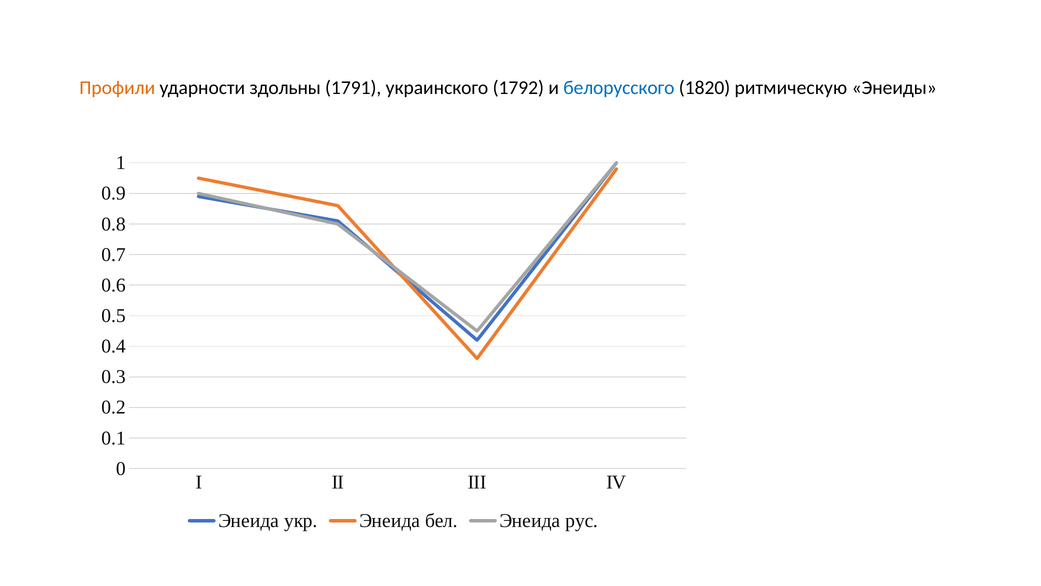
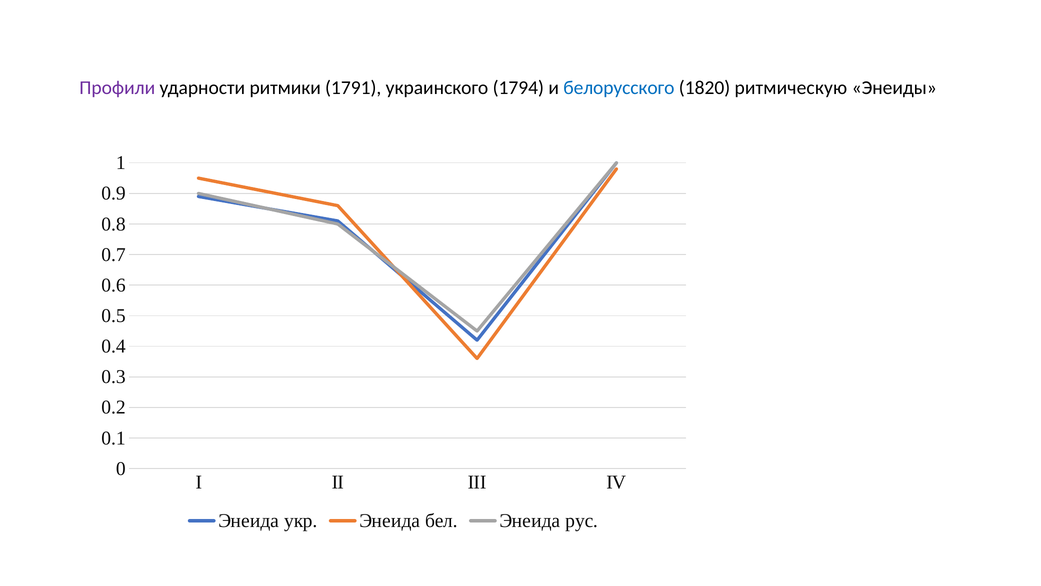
Профили colour: orange -> purple (117, 88)
здольны: здольны -> ритмики (285, 88)
1792: 1792 -> 1794 (518, 88)
